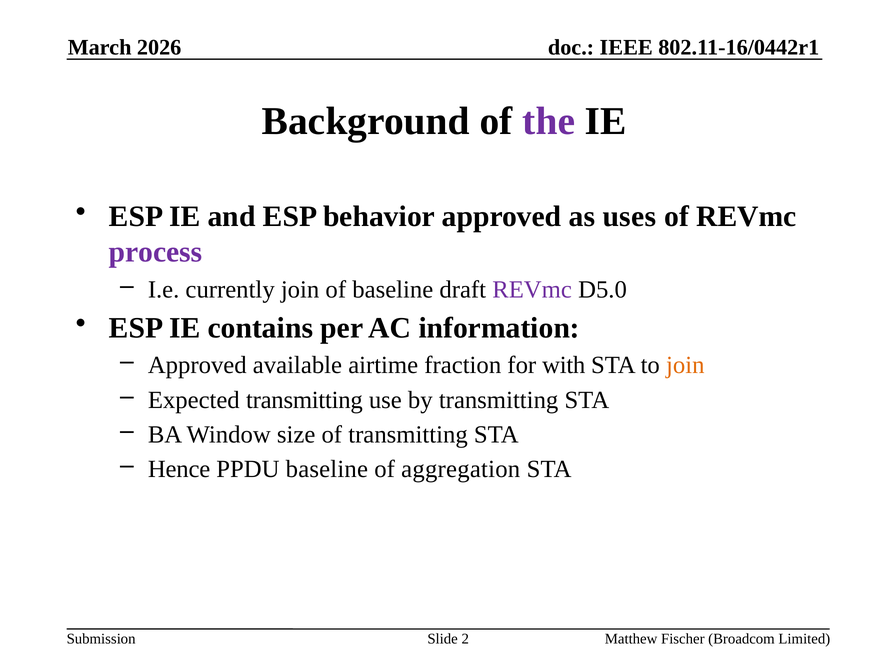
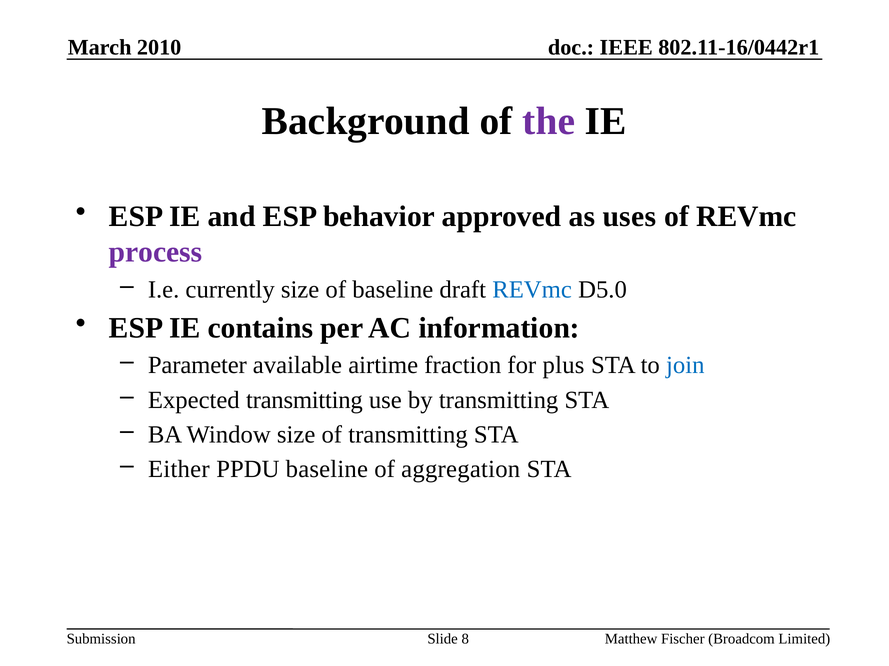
2026: 2026 -> 2010 (159, 47)
currently join: join -> size (300, 290)
REVmc colour: purple -> blue (532, 290)
Approved: Approved -> Parameter (197, 366)
with: with -> plus (564, 366)
join colour: orange -> blue (685, 366)
Hence: Hence -> Either (179, 469)
2: 2 -> 8 (465, 639)
